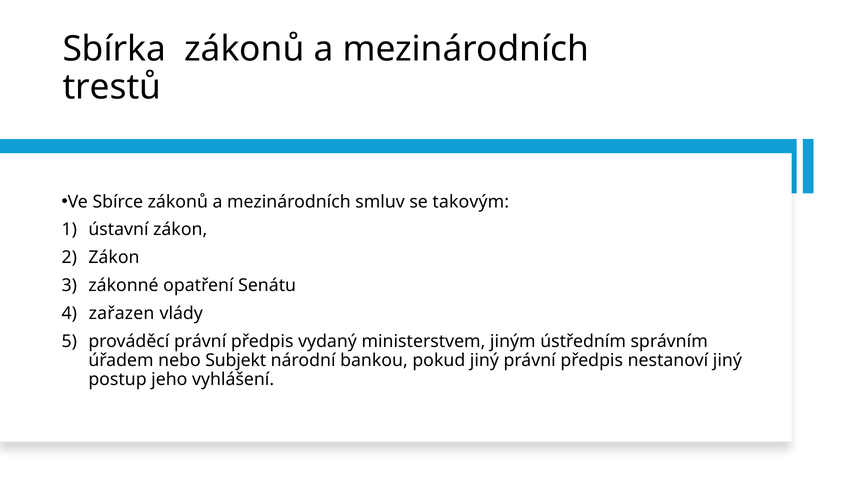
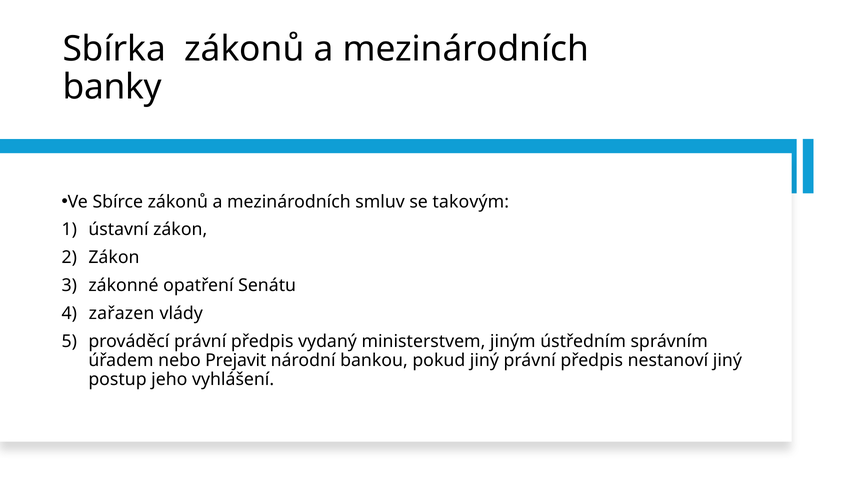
trestů: trestů -> banky (112, 87)
Subjekt: Subjekt -> Prejavit (236, 360)
